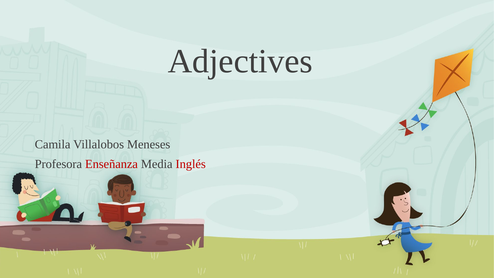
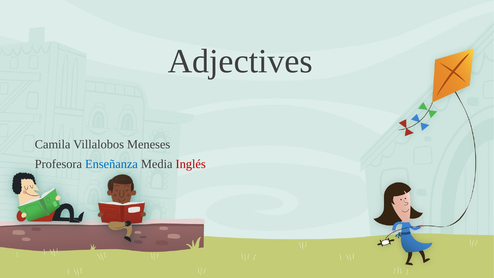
Enseñanza colour: red -> blue (112, 164)
